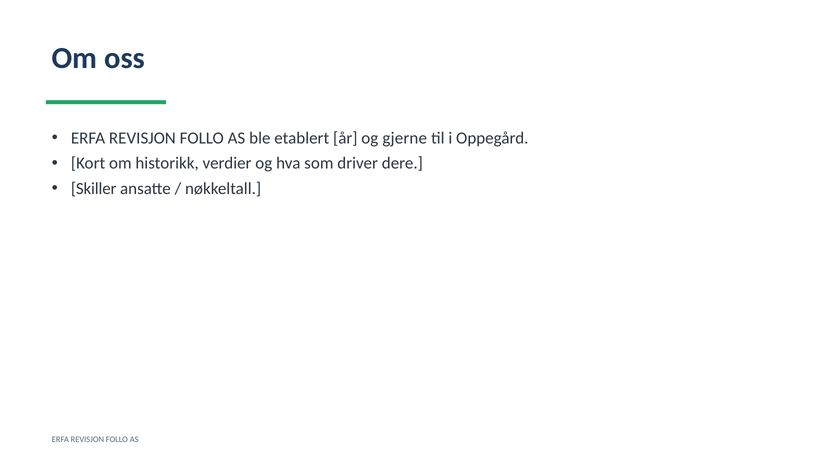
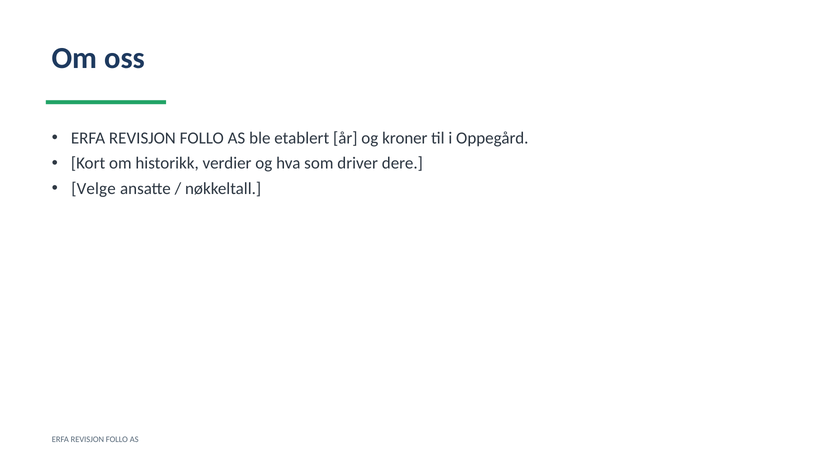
gjerne: gjerne -> kroner (405, 138)
Skiller: Skiller -> Velge (93, 189)
